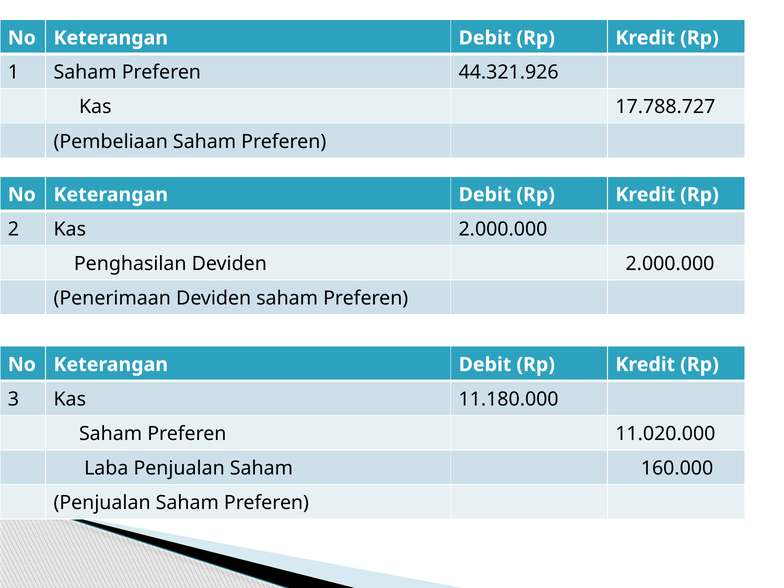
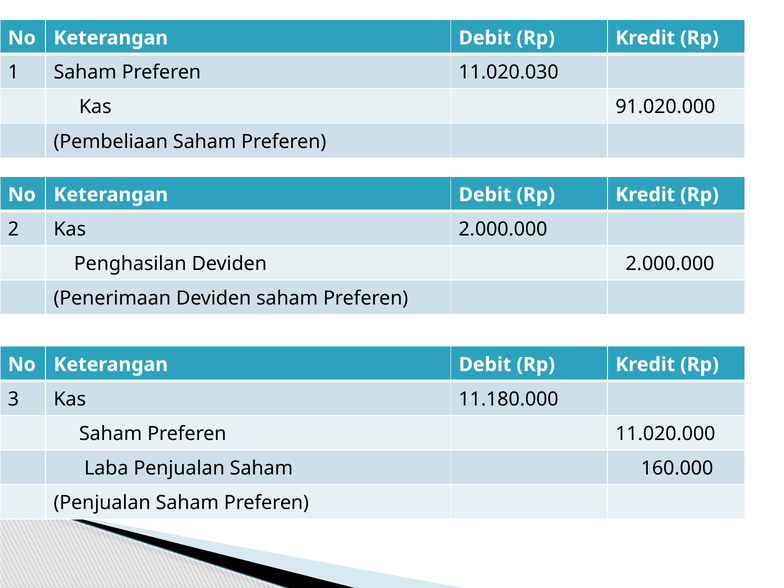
44.321.926: 44.321.926 -> 11.020.030 (509, 72)
17.788.727: 17.788.727 -> 91.020.000 (665, 107)
